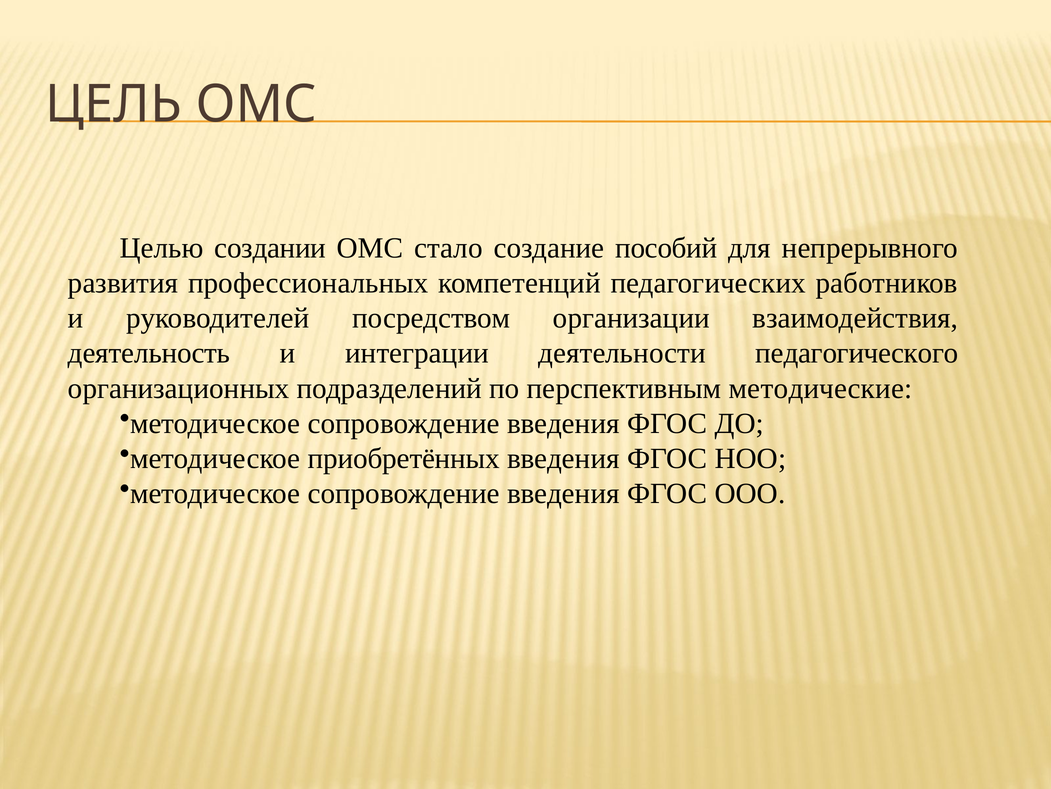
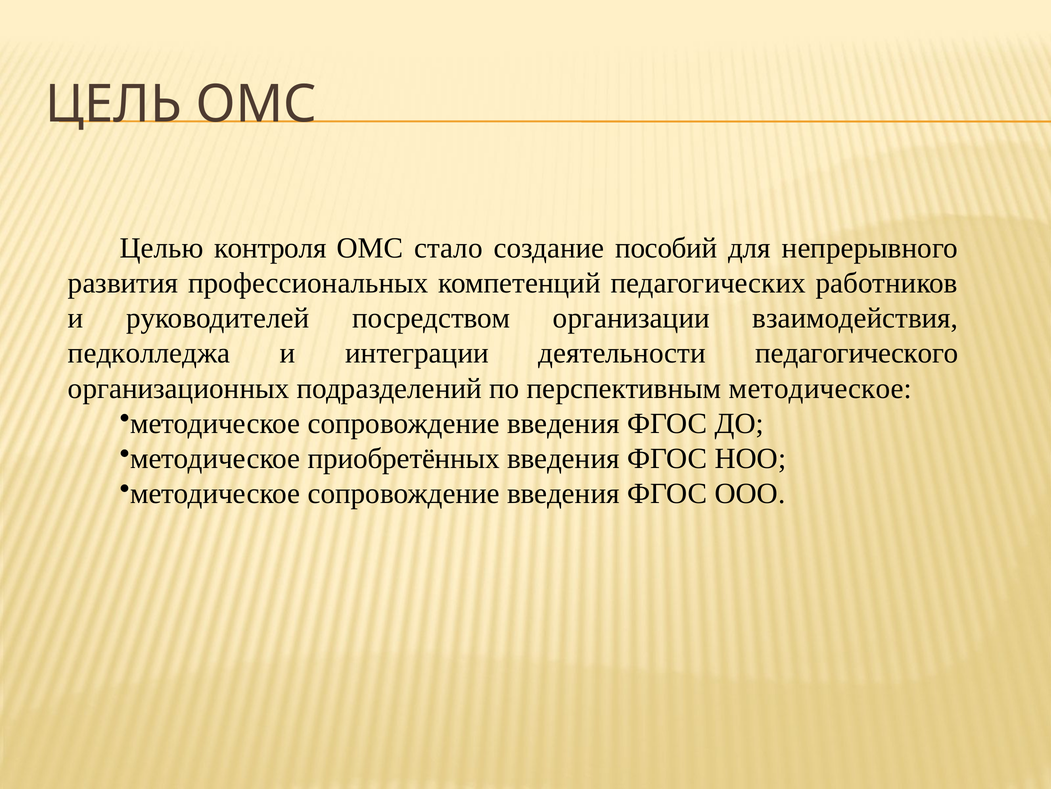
создании: создании -> контроля (270, 248)
деятельность: деятельность -> педколледжа (149, 353)
перспективным методические: методические -> методическое (821, 388)
